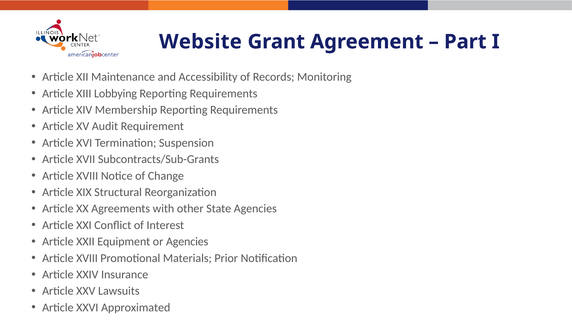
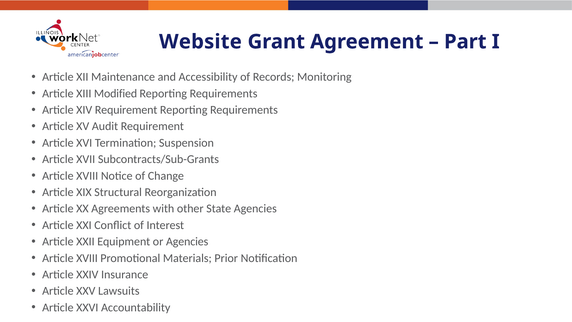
Lobbying: Lobbying -> Modified (116, 93)
XIV Membership: Membership -> Requirement (126, 110)
Approximated: Approximated -> Accountability (136, 307)
